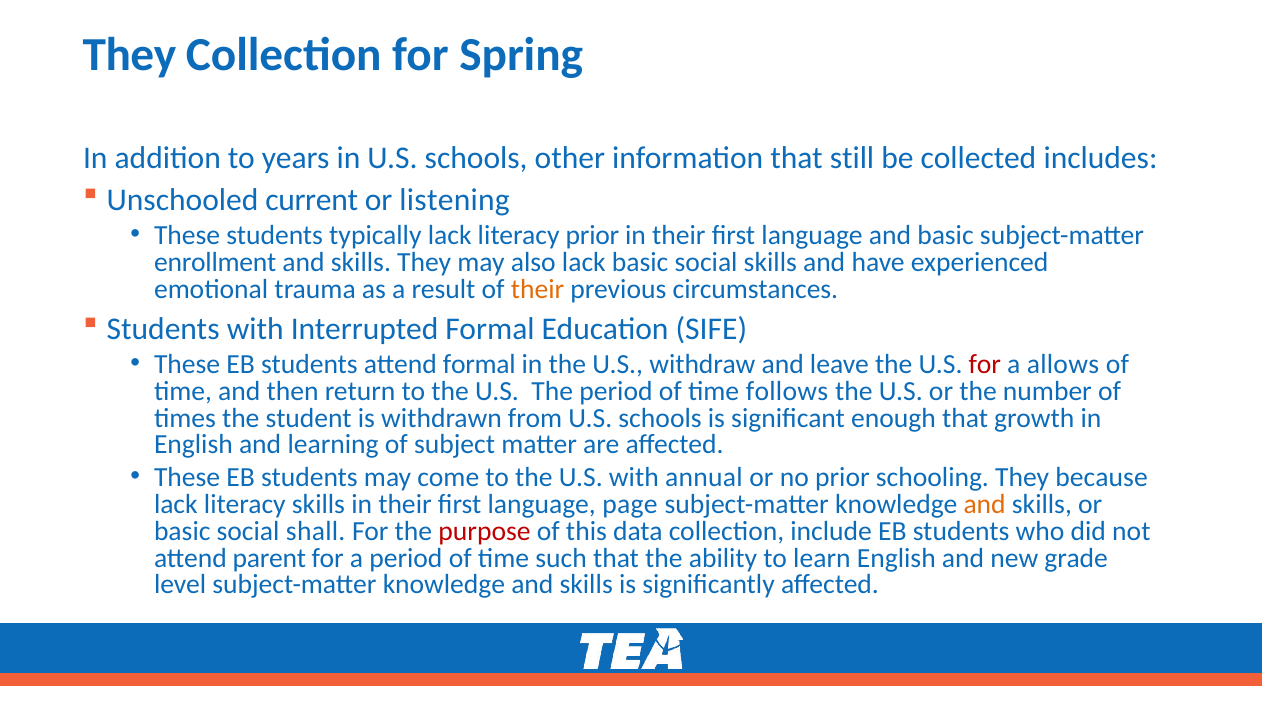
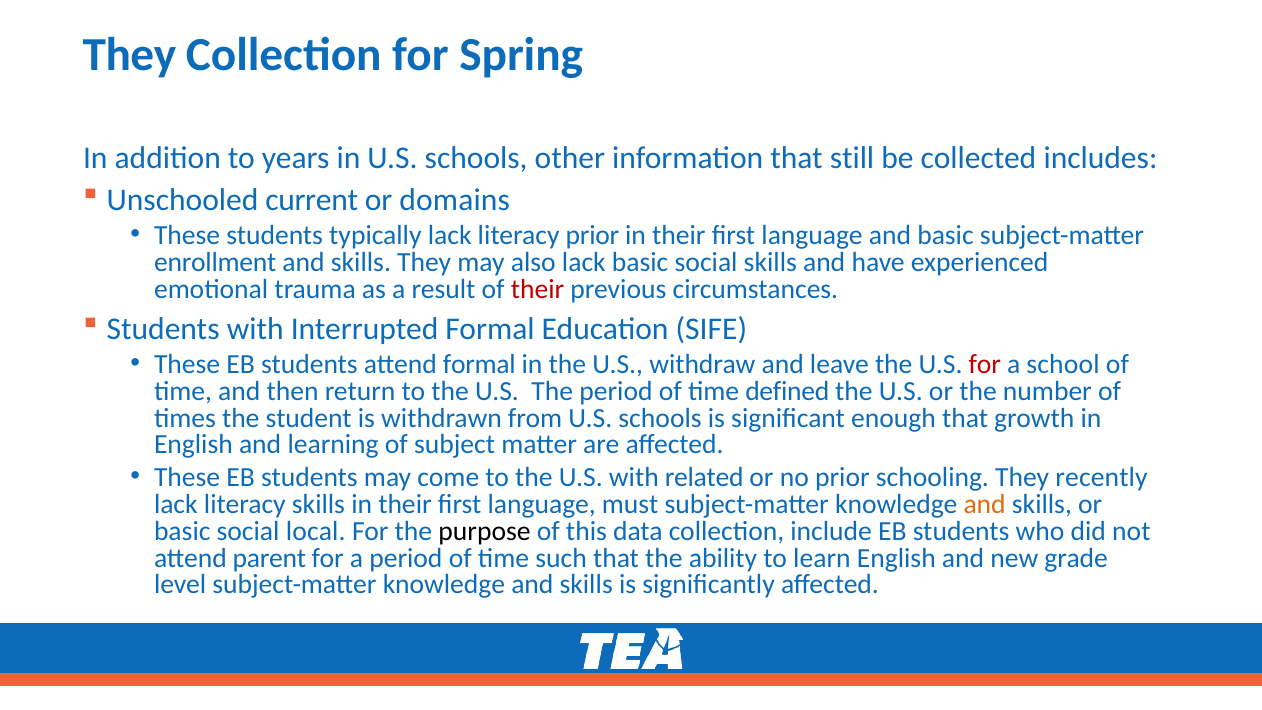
listening: listening -> domains (455, 200)
their colour: orange -> red (538, 289)
allows: allows -> school (1063, 364)
follows: follows -> defined (787, 391)
annual: annual -> related (704, 477)
because: because -> recently (1102, 477)
page: page -> must (630, 504)
shall: shall -> local (316, 531)
purpose colour: red -> black (485, 531)
